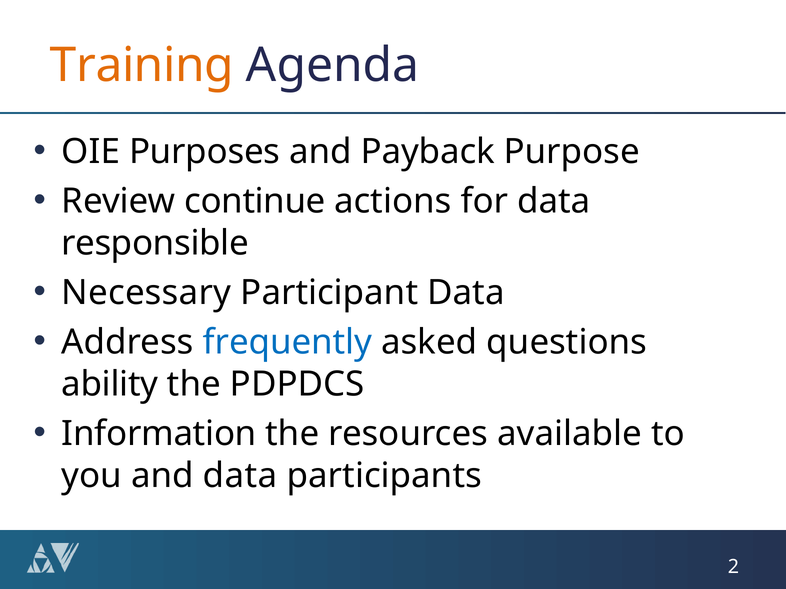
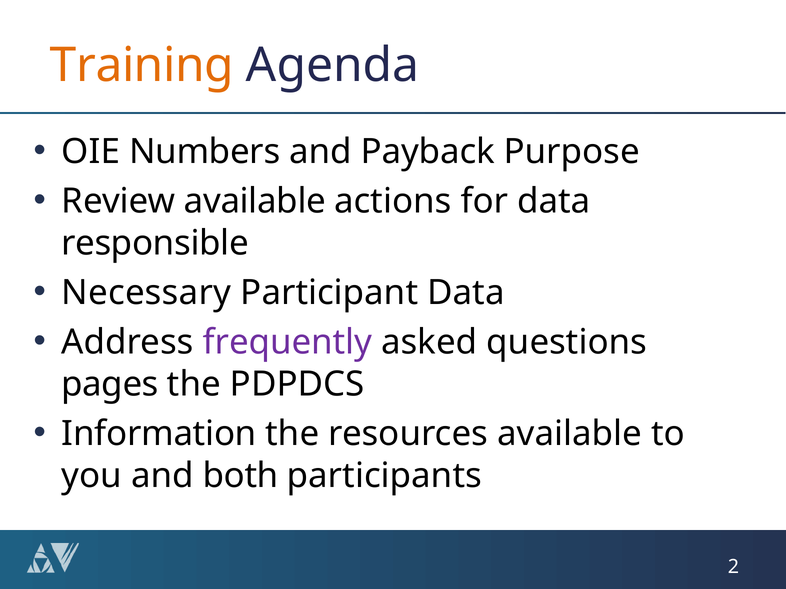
Purposes: Purposes -> Numbers (205, 152)
Review continue: continue -> available (255, 201)
frequently colour: blue -> purple (287, 343)
ability: ability -> pages (110, 385)
and data: data -> both (241, 476)
